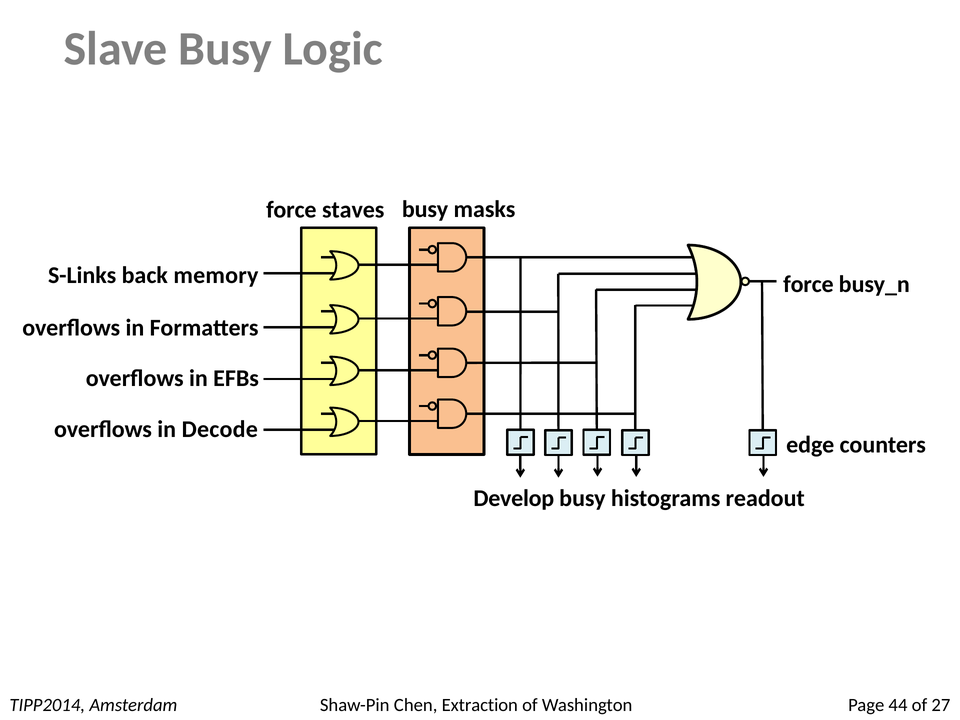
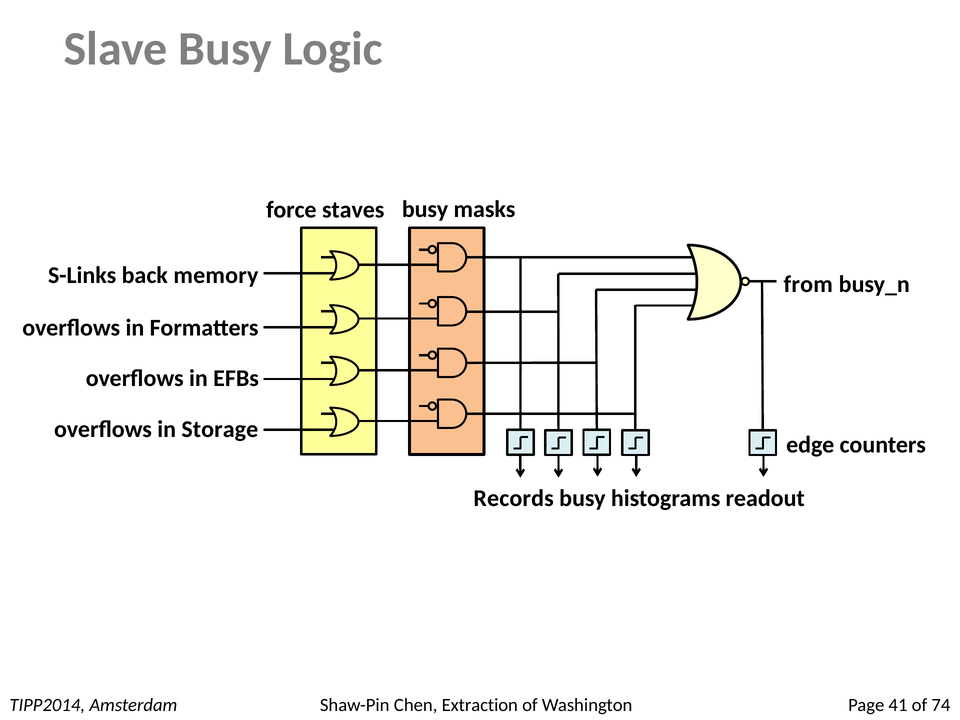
force: force -> from (808, 284)
Decode: Decode -> Storage (220, 429)
Develop: Develop -> Records (514, 498)
44: 44 -> 41 (898, 705)
27: 27 -> 74 (941, 705)
